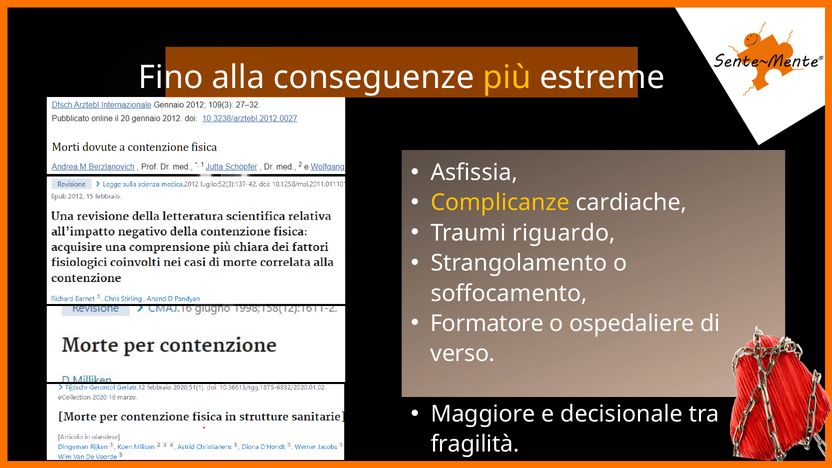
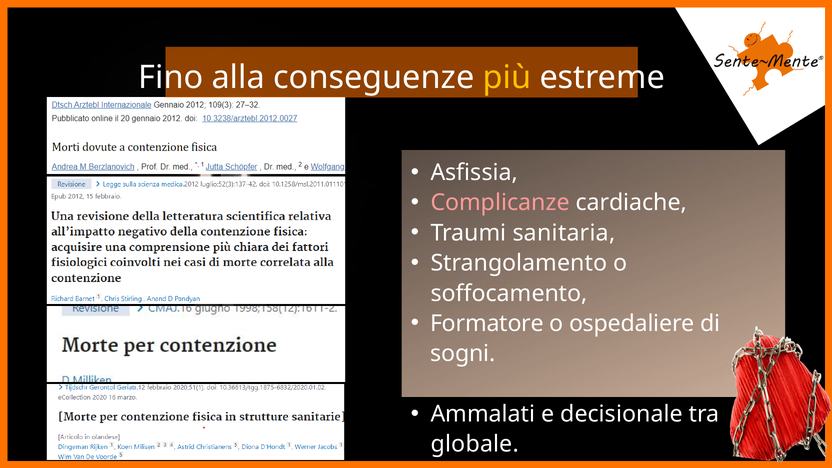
Complicanze colour: yellow -> pink (500, 203)
riguardo: riguardo -> sanitaria (564, 233)
verso: verso -> sogni (463, 354)
Maggiore: Maggiore -> Ammalati (483, 414)
fragilità: fragilità -> globale (475, 444)
